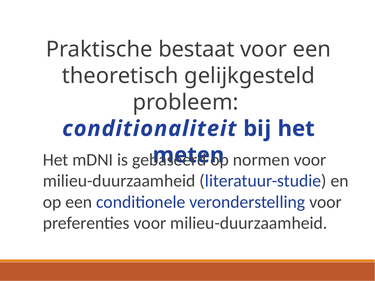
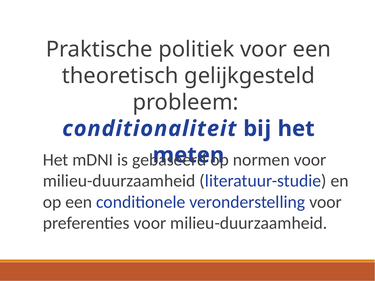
bestaat: bestaat -> politiek (196, 49)
